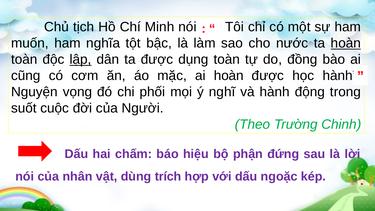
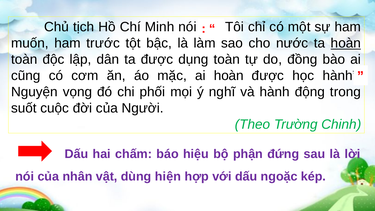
nghĩa: nghĩa -> trước (103, 43)
lập underline: present -> none (81, 60)
trích: trích -> hiện (168, 176)
